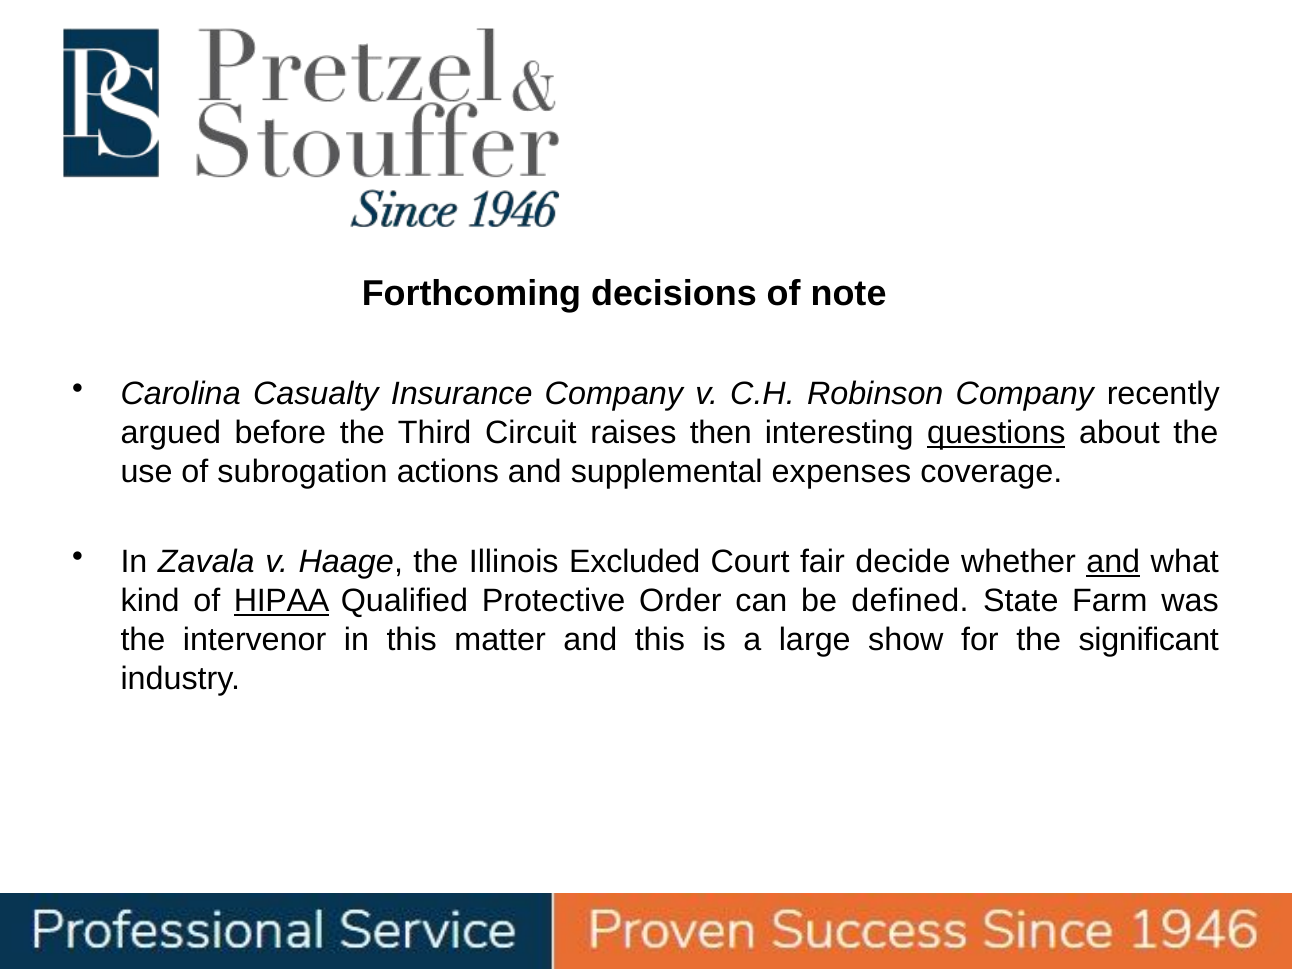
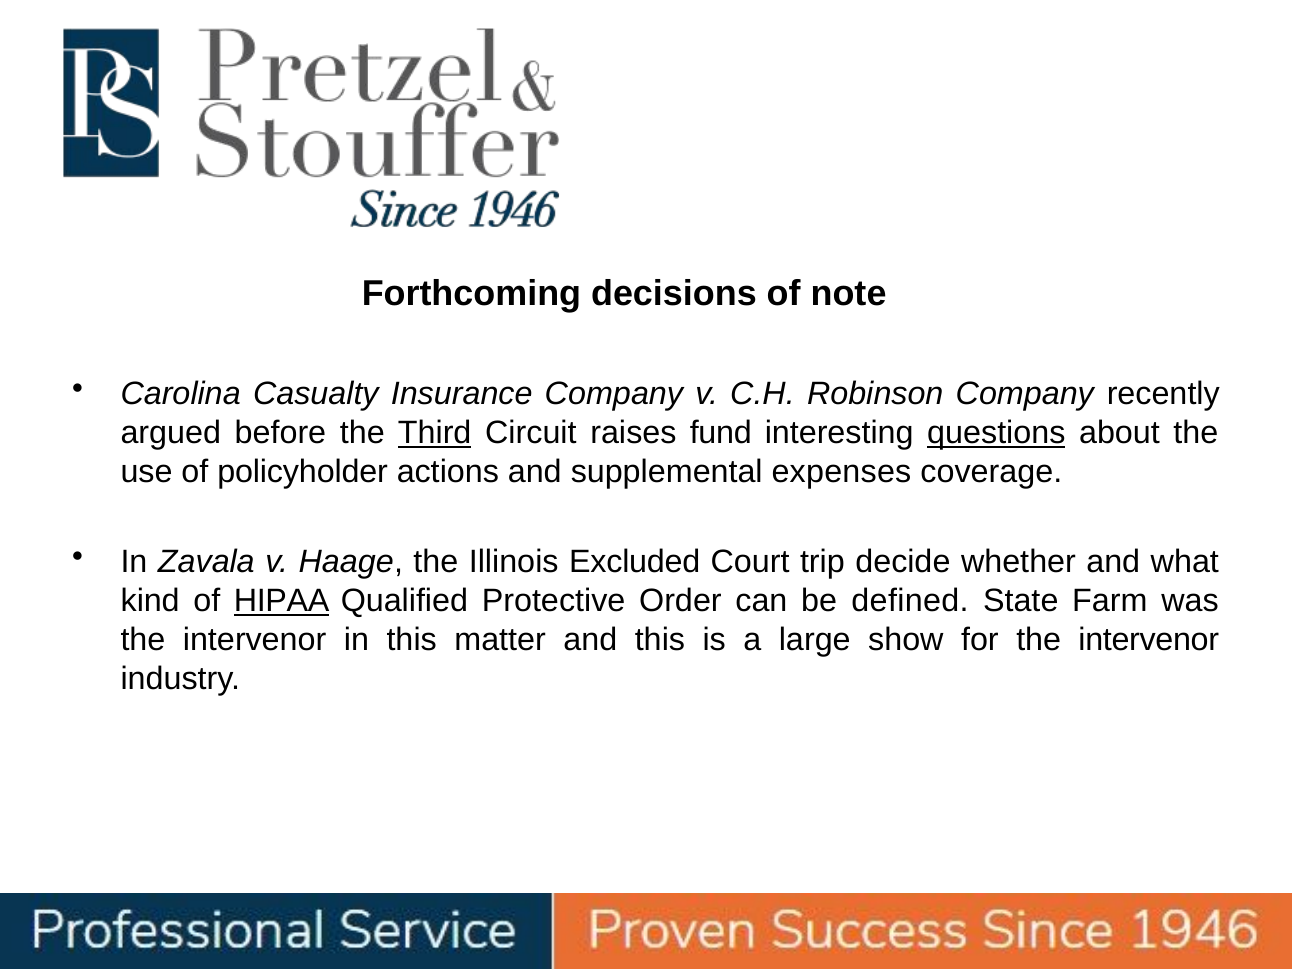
Third underline: none -> present (435, 433)
then: then -> fund (721, 433)
subrogation: subrogation -> policyholder (303, 472)
fair: fair -> trip (822, 562)
and underline: present -> none (1113, 562)
for the significant: significant -> intervenor (1149, 640)
